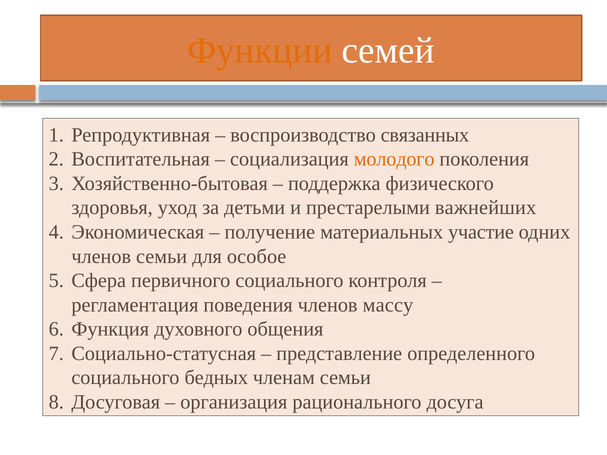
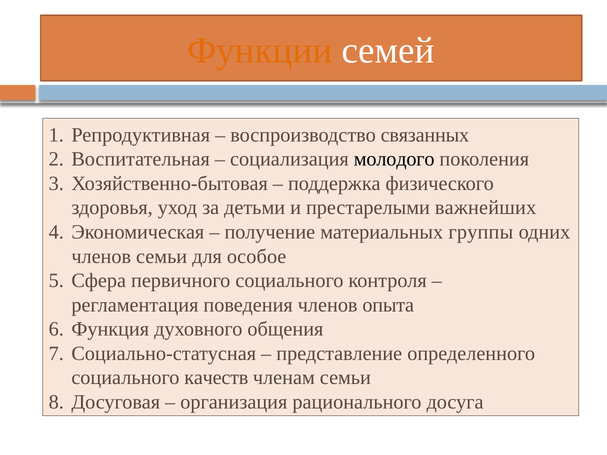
молодого colour: orange -> black (394, 159)
участие: участие -> группы (481, 232)
массу: массу -> опыта (388, 305)
бедных: бедных -> качеств (216, 378)
